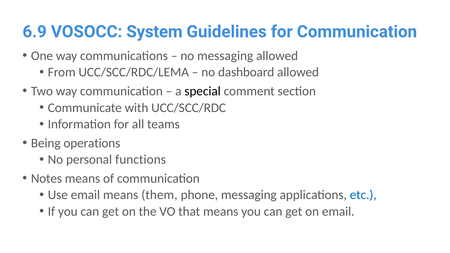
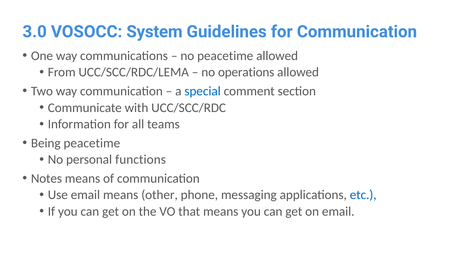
6.9: 6.9 -> 3.0 (35, 32)
no messaging: messaging -> peacetime (225, 56)
dashboard: dashboard -> operations (246, 72)
special colour: black -> blue (203, 91)
Being operations: operations -> peacetime (92, 143)
them: them -> other (160, 195)
